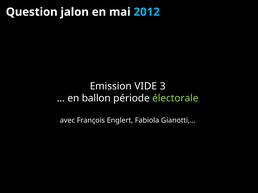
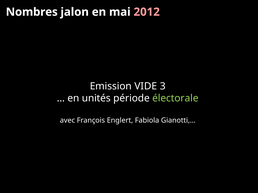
Question: Question -> Nombres (32, 12)
2012 colour: light blue -> pink (147, 12)
ballon: ballon -> unités (96, 99)
